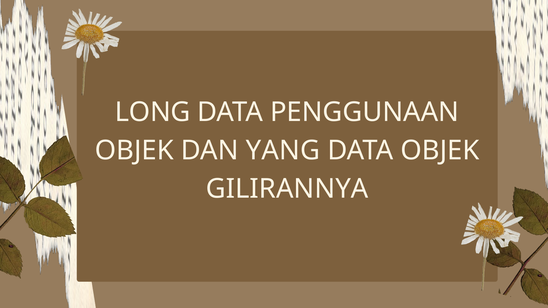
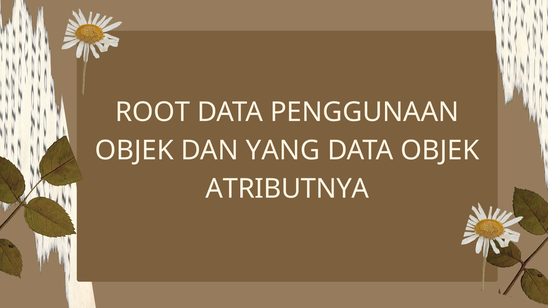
LONG: LONG -> ROOT (153, 112)
GILIRANNYA: GILIRANNYA -> ATRIBUTNYA (287, 189)
